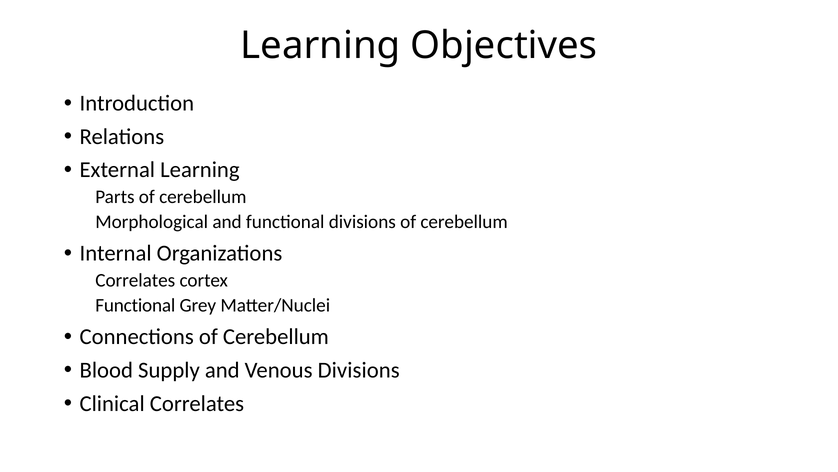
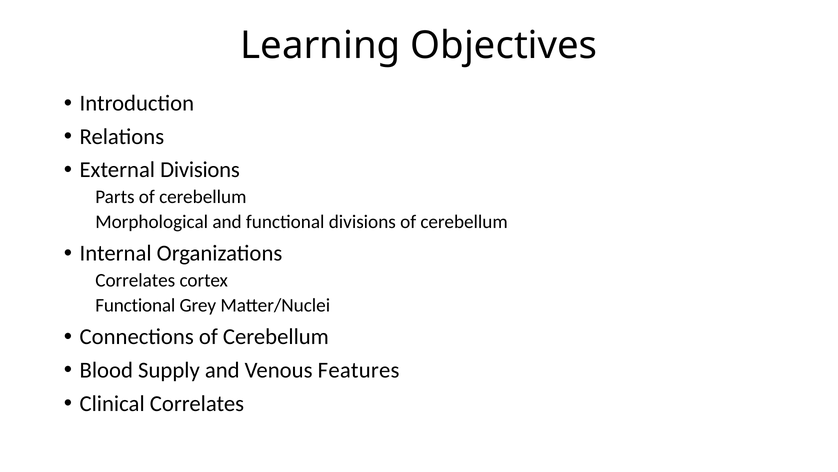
External Learning: Learning -> Divisions (200, 170)
Venous Divisions: Divisions -> Features (359, 370)
